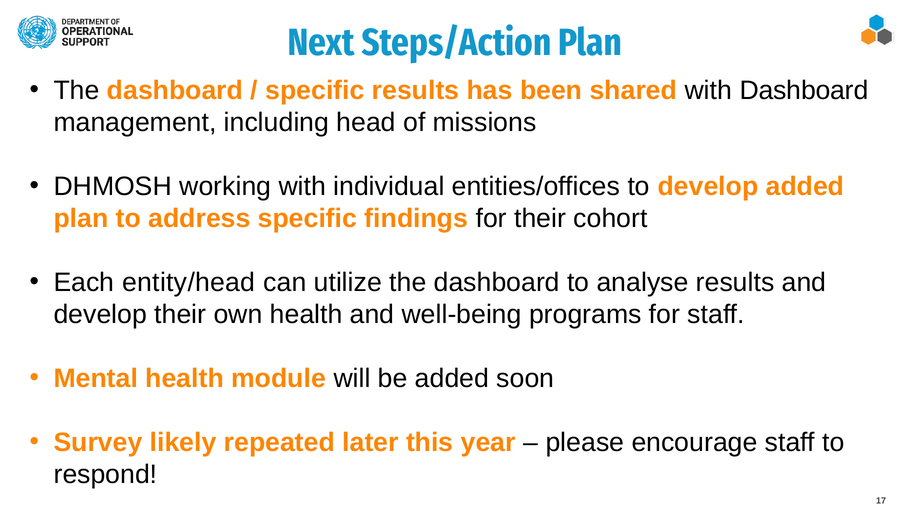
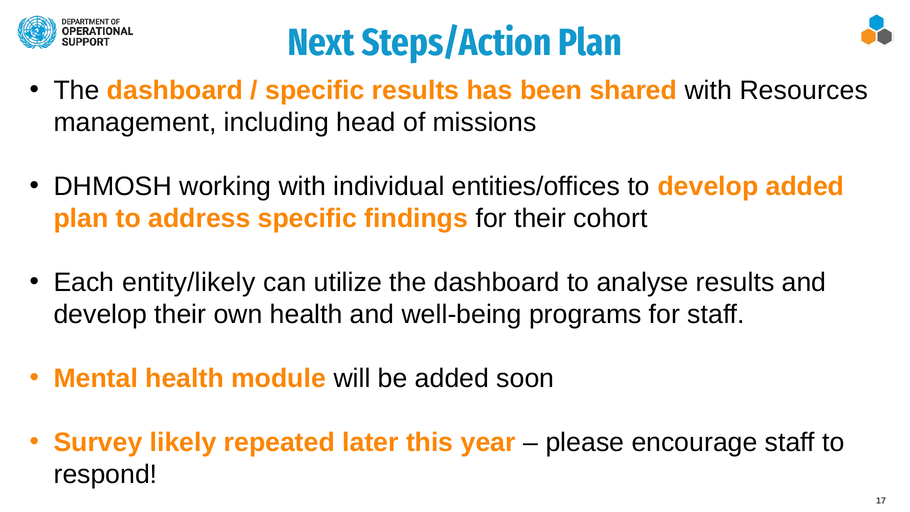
with Dashboard: Dashboard -> Resources (804, 90)
entity/head: entity/head -> entity/likely (189, 282)
